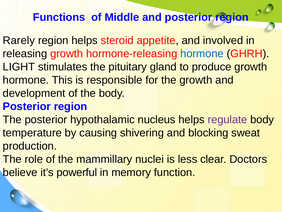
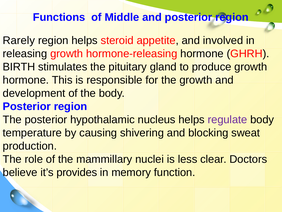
hormone colour: blue -> black (202, 54)
LIGHT: LIGHT -> BIRTH (19, 67)
powerful: powerful -> provides (77, 172)
